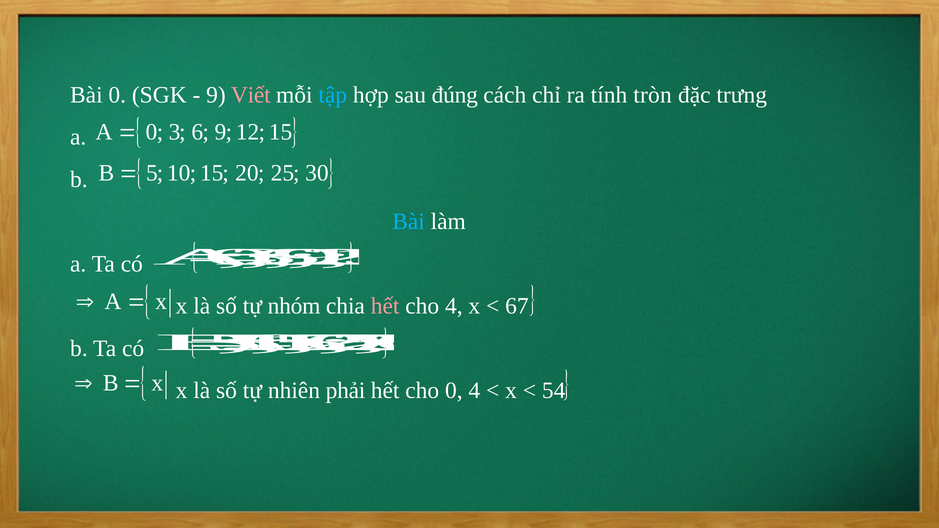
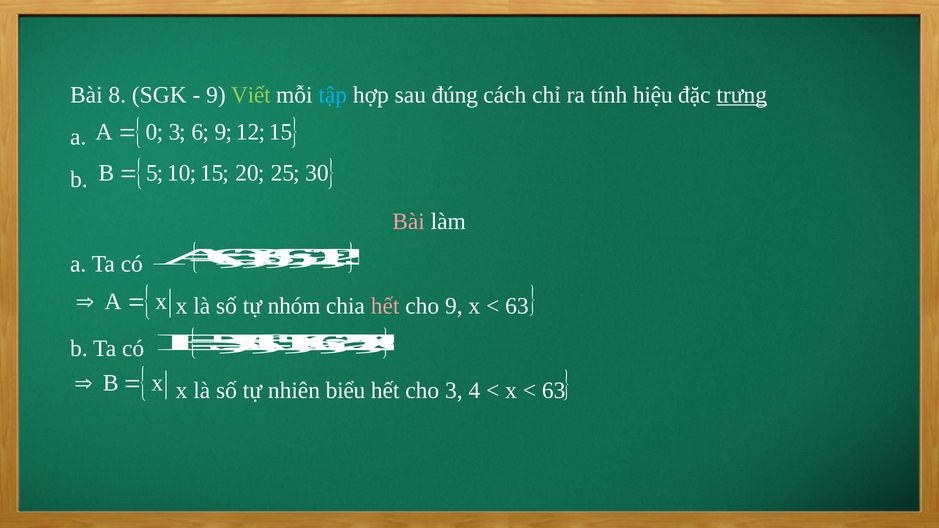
Bài 0: 0 -> 8 (117, 95)
Viết colour: pink -> light green (251, 95)
tròn: tròn -> hiệu (653, 95)
trưng underline: none -> present (742, 95)
Bài colour: light blue -> pink (409, 222)
cho 4: 4 -> 9 (454, 306)
67: 67 -> 63 (517, 306)
phải: phải -> biểu (346, 391)
cho 0: 0 -> 3 (454, 391)
54: 54 -> 63 (554, 391)
